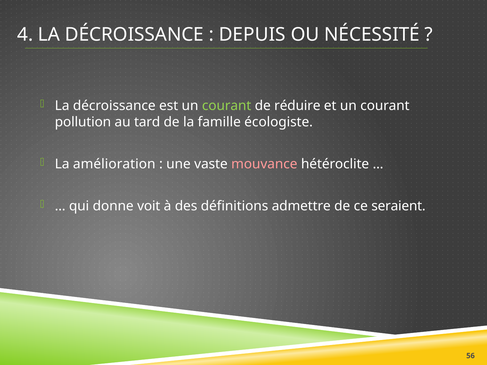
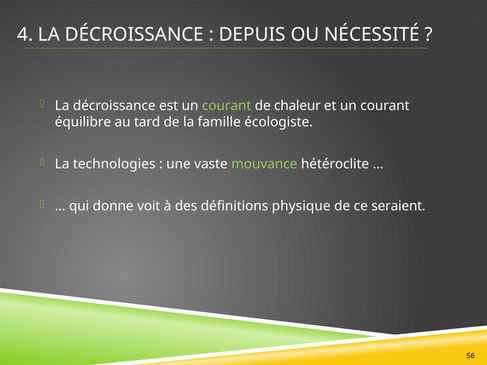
réduire: réduire -> chaleur (297, 106)
pollution: pollution -> équilibre (83, 122)
amélioration: amélioration -> technologies (114, 164)
mouvance colour: pink -> light green (264, 164)
admettre: admettre -> physique (301, 206)
